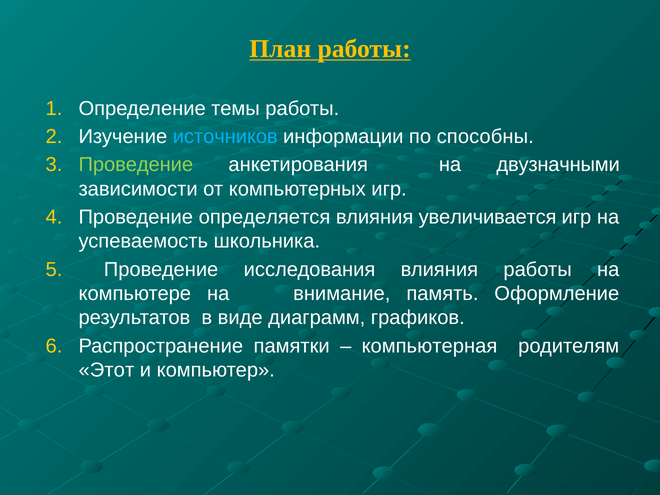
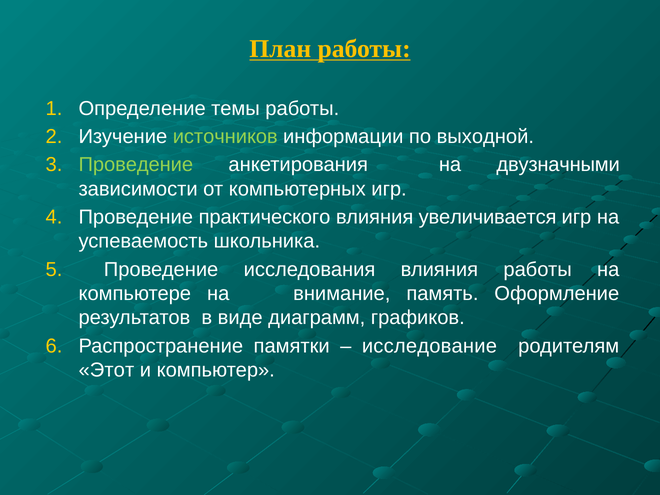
источников colour: light blue -> light green (225, 137)
способны: способны -> выходной (485, 137)
определяется: определяется -> практического (265, 217)
компьютерная: компьютерная -> исследование (429, 346)
